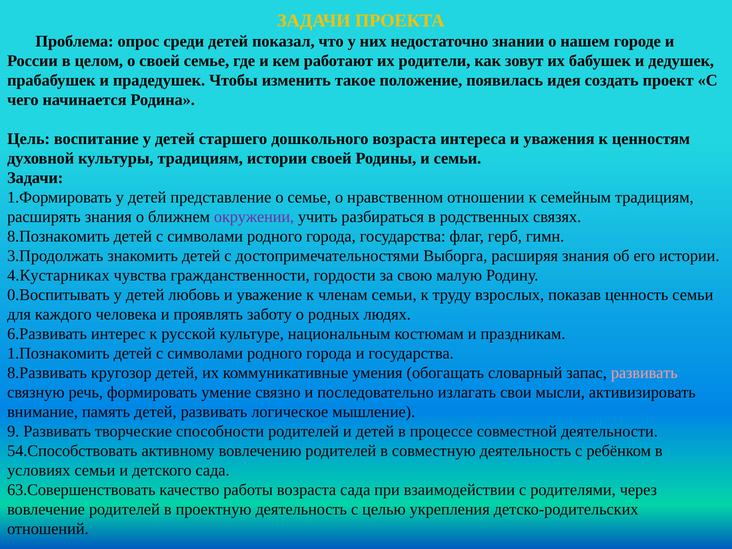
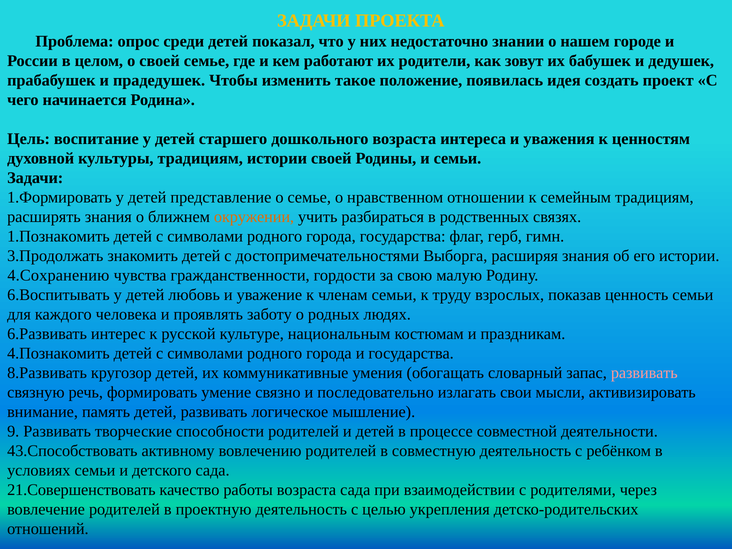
окружении colour: purple -> orange (254, 217)
8.Познакомить: 8.Познакомить -> 1.Познакомить (58, 236)
4.Кустарниках: 4.Кустарниках -> 4.Сохранению (58, 275)
0.Воспитывать: 0.Воспитывать -> 6.Воспитывать (58, 295)
1.Познакомить: 1.Познакомить -> 4.Познакомить (58, 353)
54.Способствовать: 54.Способствовать -> 43.Способствовать (72, 451)
63.Совершенствовать: 63.Совершенствовать -> 21.Совершенствовать (81, 490)
